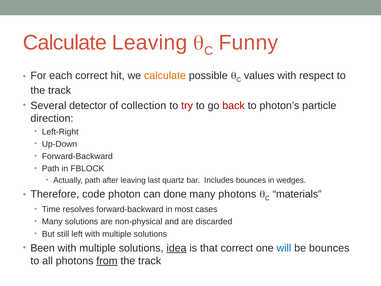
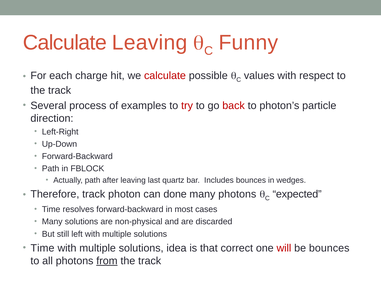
each correct: correct -> charge (91, 76)
calculate colour: orange -> red (165, 76)
detector: detector -> process (88, 105)
collection: collection -> examples (144, 105)
Therefore code: code -> track (94, 194)
materials: materials -> expected (297, 194)
Been: Been -> Time (42, 248)
idea underline: present -> none (176, 248)
will colour: blue -> red (284, 248)
